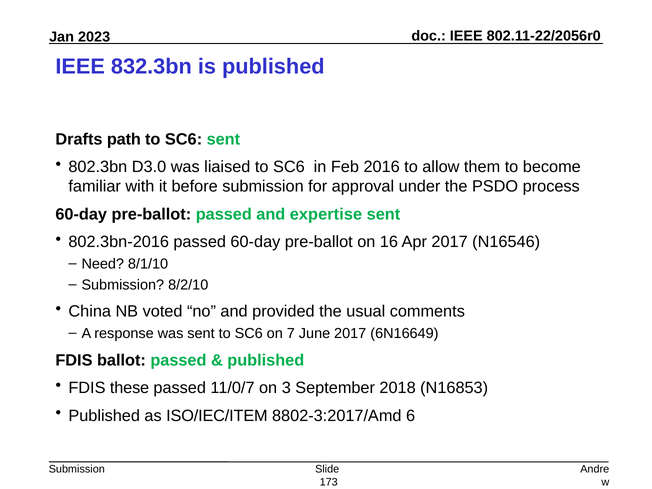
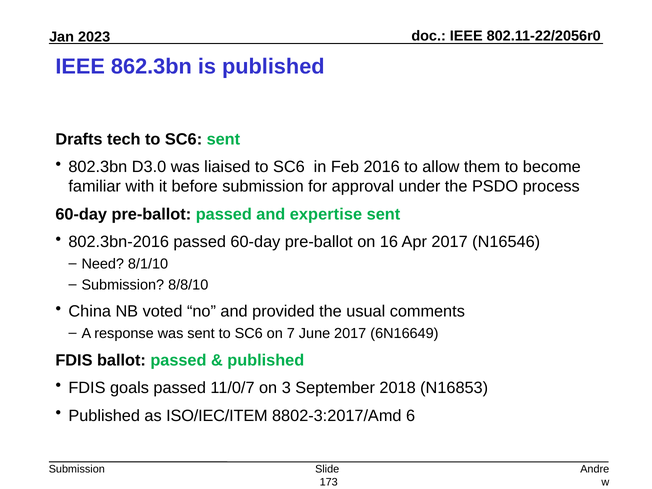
832.3bn: 832.3bn -> 862.3bn (151, 67)
path: path -> tech (124, 139)
8/2/10: 8/2/10 -> 8/8/10 (188, 285)
these: these -> goals (130, 388)
